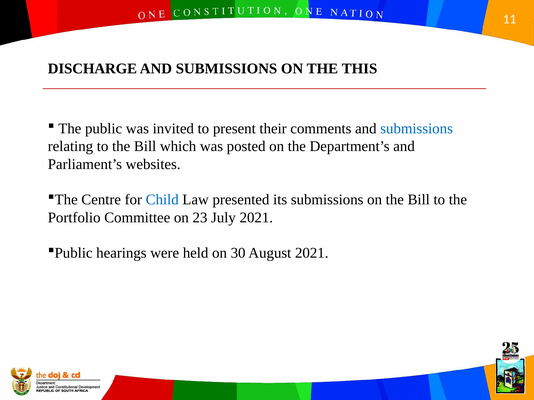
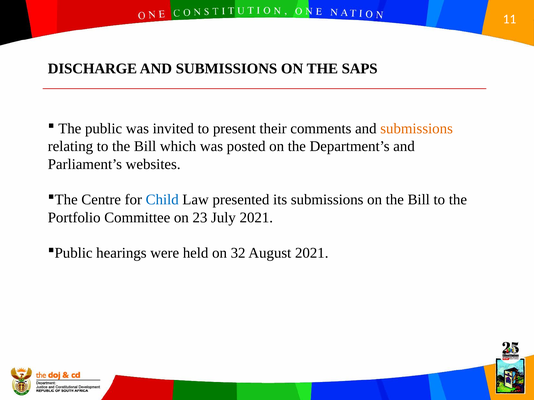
THIS: THIS -> SAPS (360, 69)
submissions colour: blue -> orange (417, 129)
30: 30 -> 32 (238, 253)
